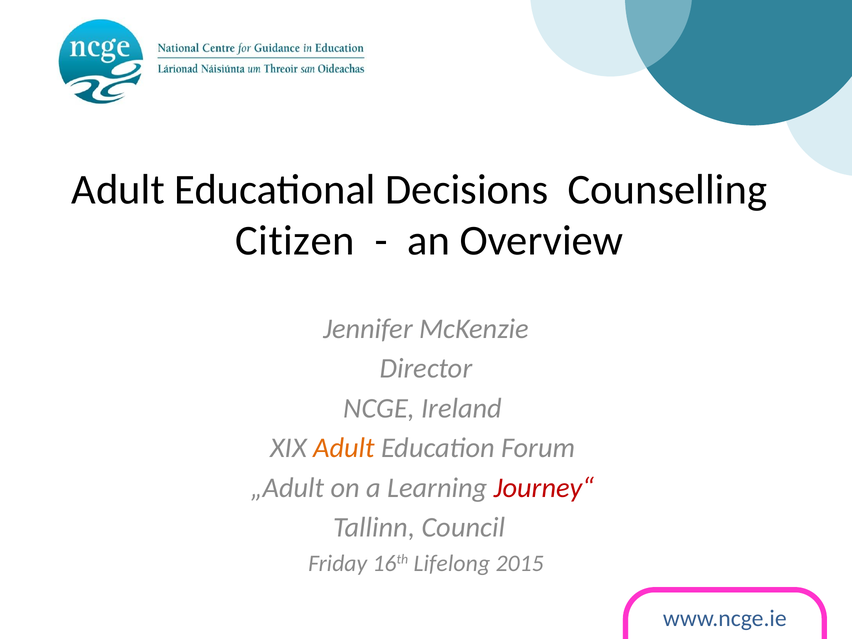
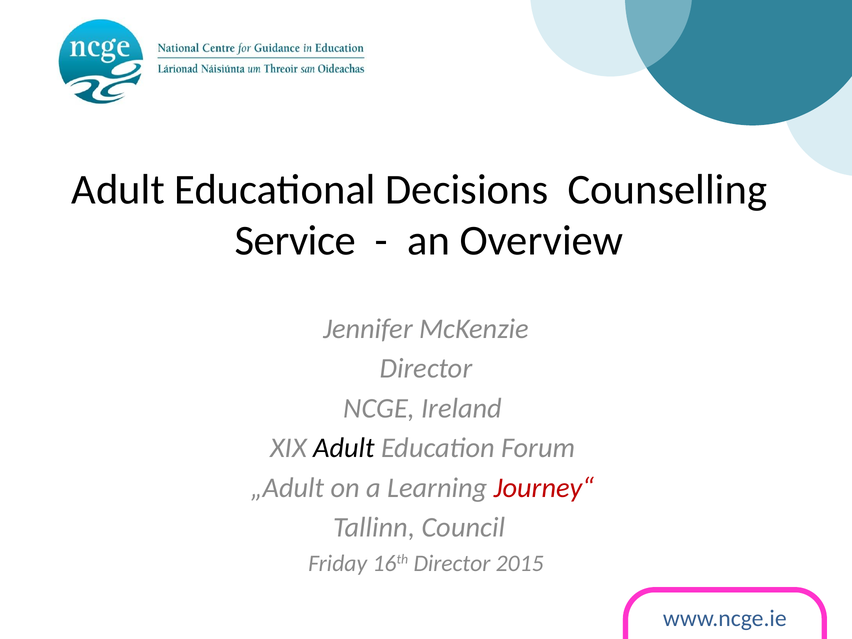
Citizen: Citizen -> Service (295, 241)
Adult colour: orange -> black (344, 448)
16th Lifelong: Lifelong -> Director (452, 563)
